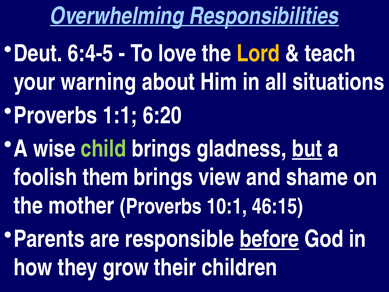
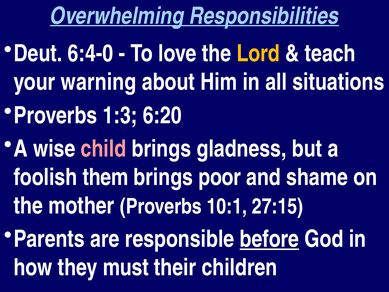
6:4-5: 6:4-5 -> 6:4-0 (90, 54)
1:1: 1:1 -> 1:3 (120, 115)
child colour: light green -> pink (103, 149)
but underline: present -> none (307, 149)
view: view -> poor (220, 177)
46:15: 46:15 -> 27:15 (278, 206)
grow: grow -> must (126, 267)
